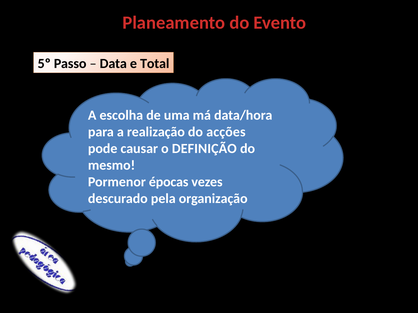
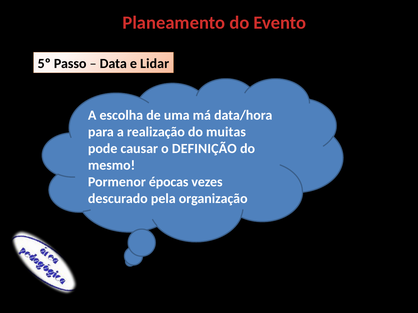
Total: Total -> Lidar (155, 64)
acções: acções -> muitas (226, 132)
